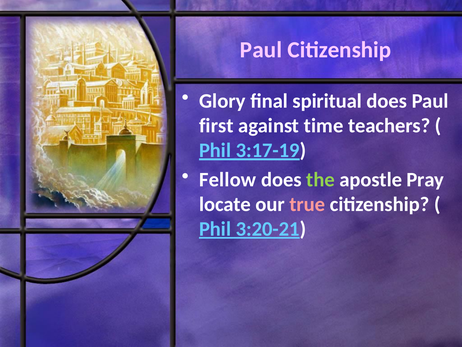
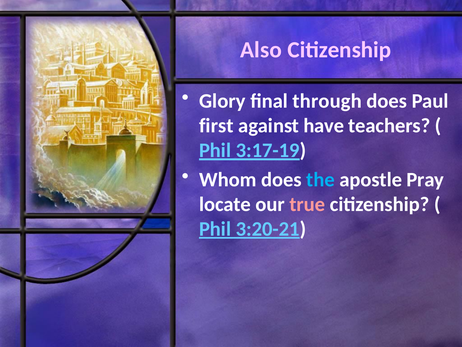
Paul: Paul -> Also (261, 50)
spiritual: spiritual -> through (327, 101)
time: time -> have (324, 125)
Fellow: Fellow -> Whom (228, 179)
the colour: light green -> light blue (321, 179)
